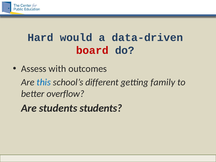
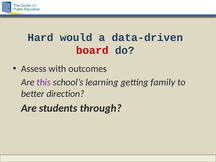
this colour: blue -> purple (44, 82)
different: different -> learning (102, 82)
overflow: overflow -> direction (65, 94)
students students: students -> through (101, 108)
